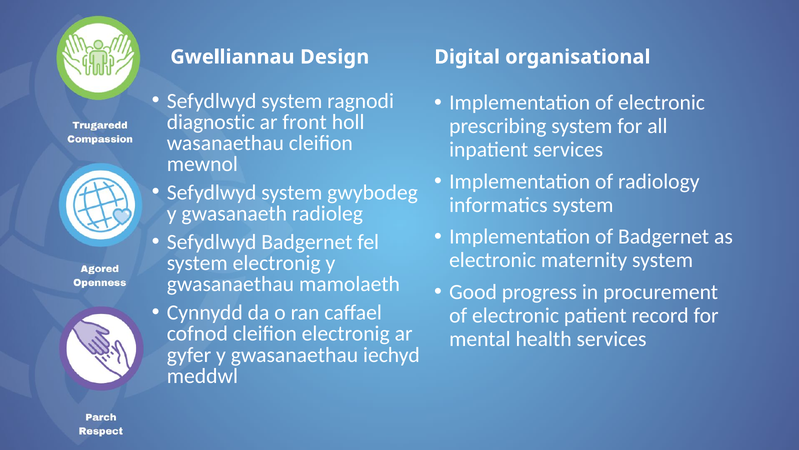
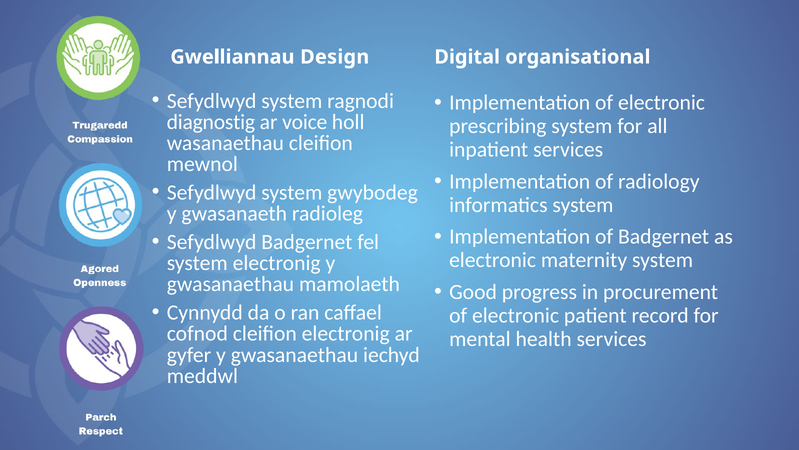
diagnostic: diagnostic -> diagnostig (211, 122)
front: front -> voice (305, 122)
